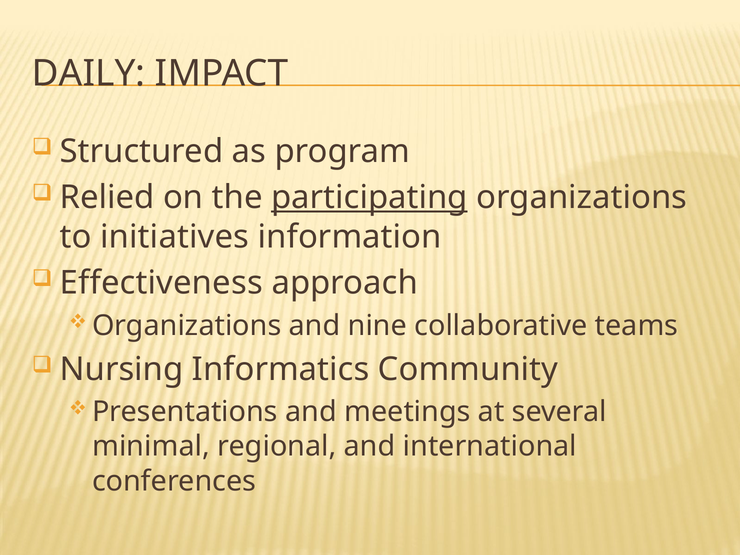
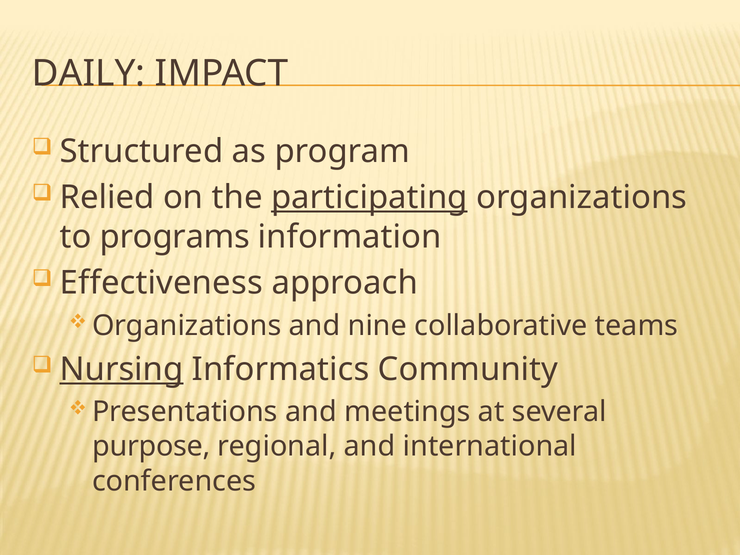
initiatives: initiatives -> programs (175, 237)
Nursing underline: none -> present (122, 369)
minimal: minimal -> purpose (151, 446)
